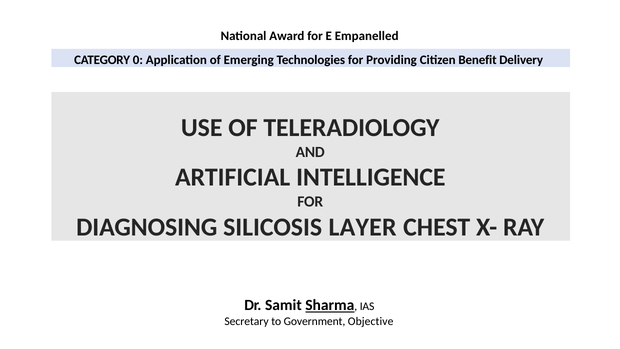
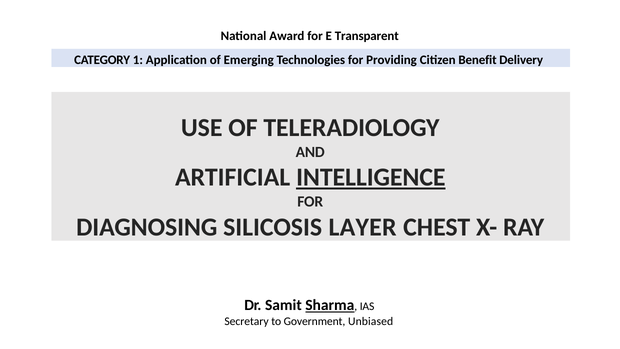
Empanelled: Empanelled -> Transparent (367, 36)
0: 0 -> 1 (138, 60)
INTELLIGENCE underline: none -> present (371, 177)
Objective: Objective -> Unbiased (371, 321)
